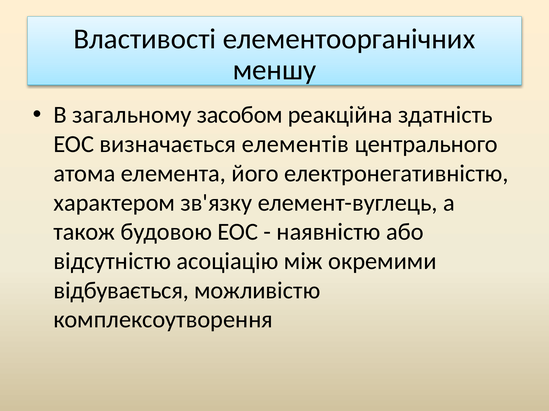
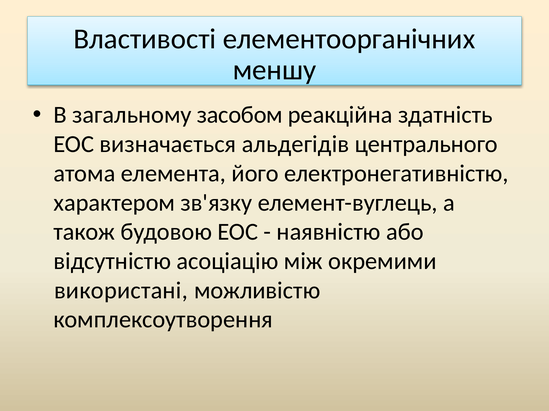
елементів: елементів -> альдегідів (295, 144)
відбувається: відбувається -> використані (121, 291)
